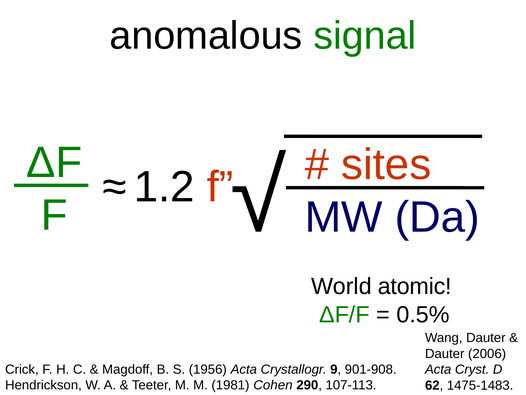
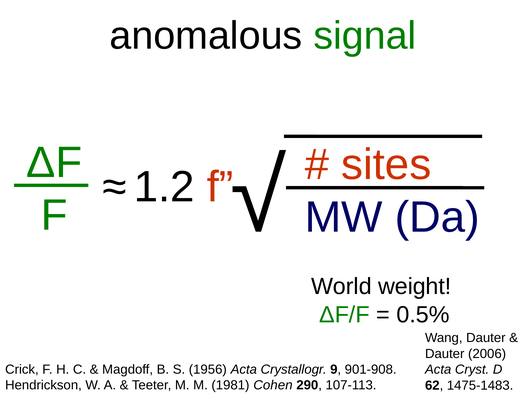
atomic: atomic -> weight (415, 286)
